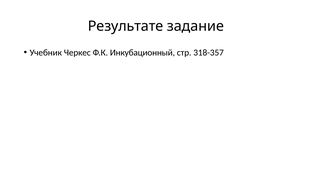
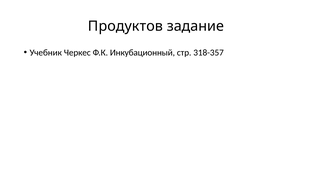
Результате: Результате -> Продуктов (125, 26)
